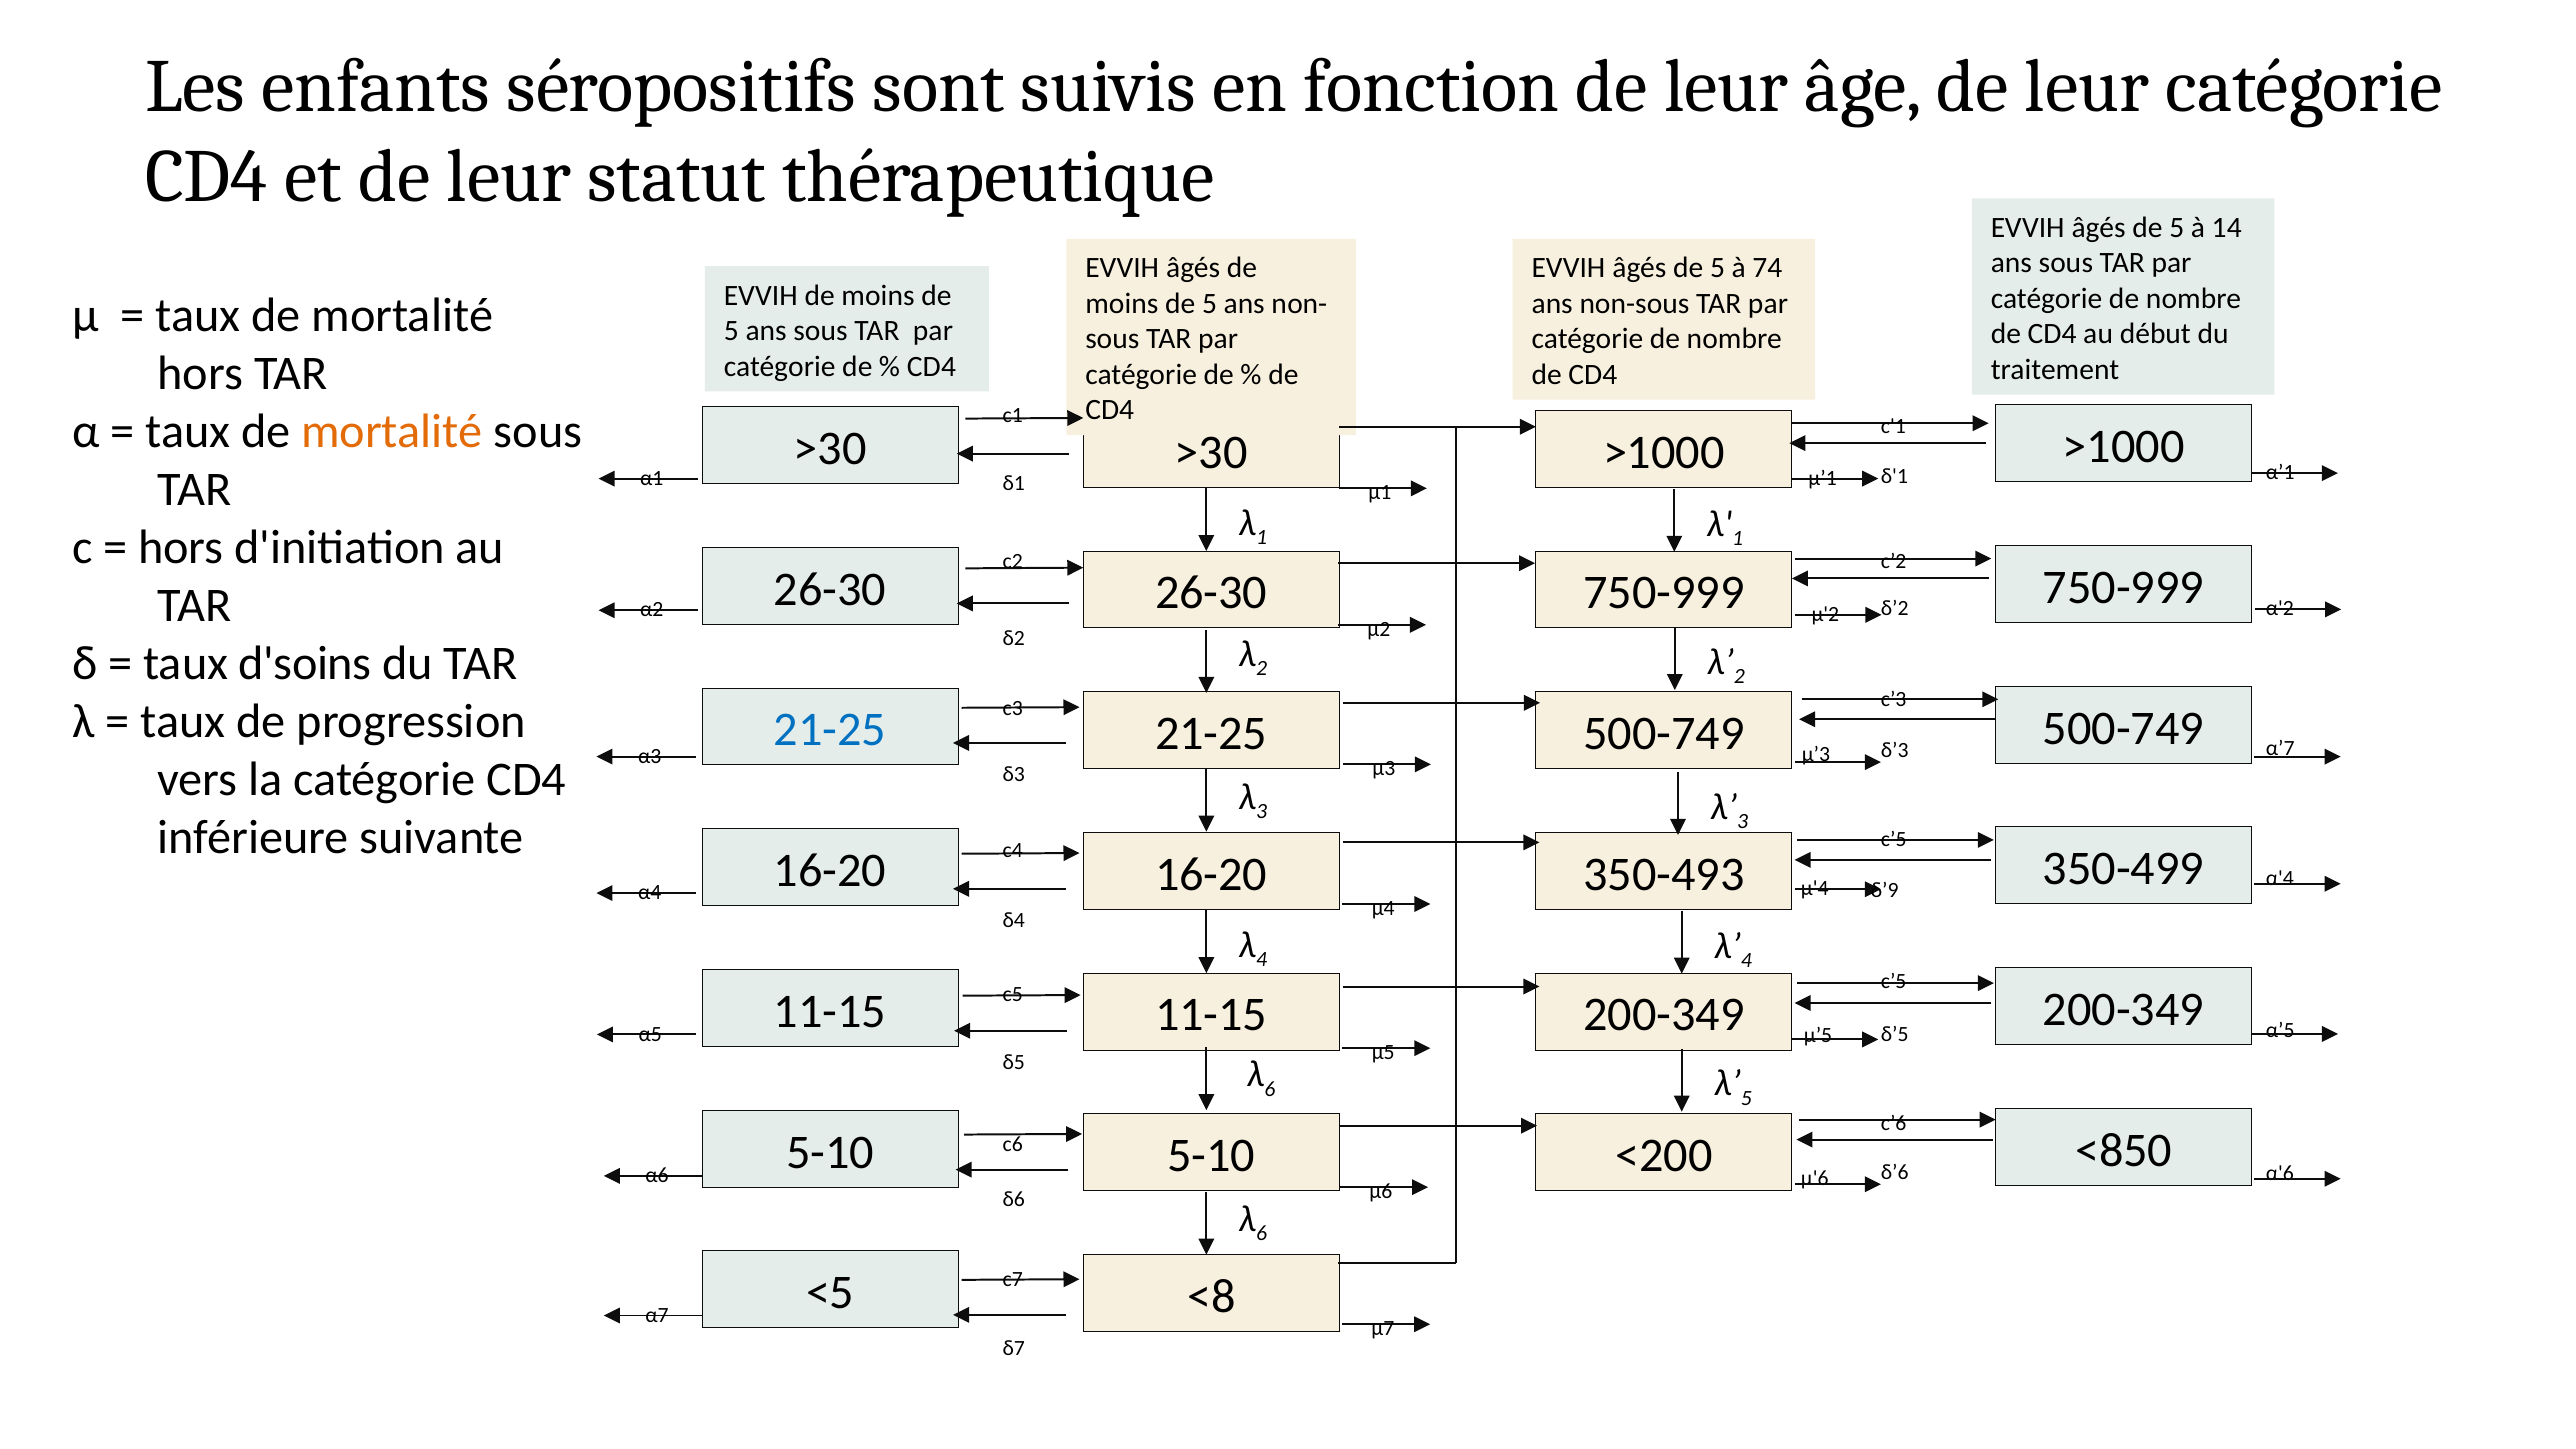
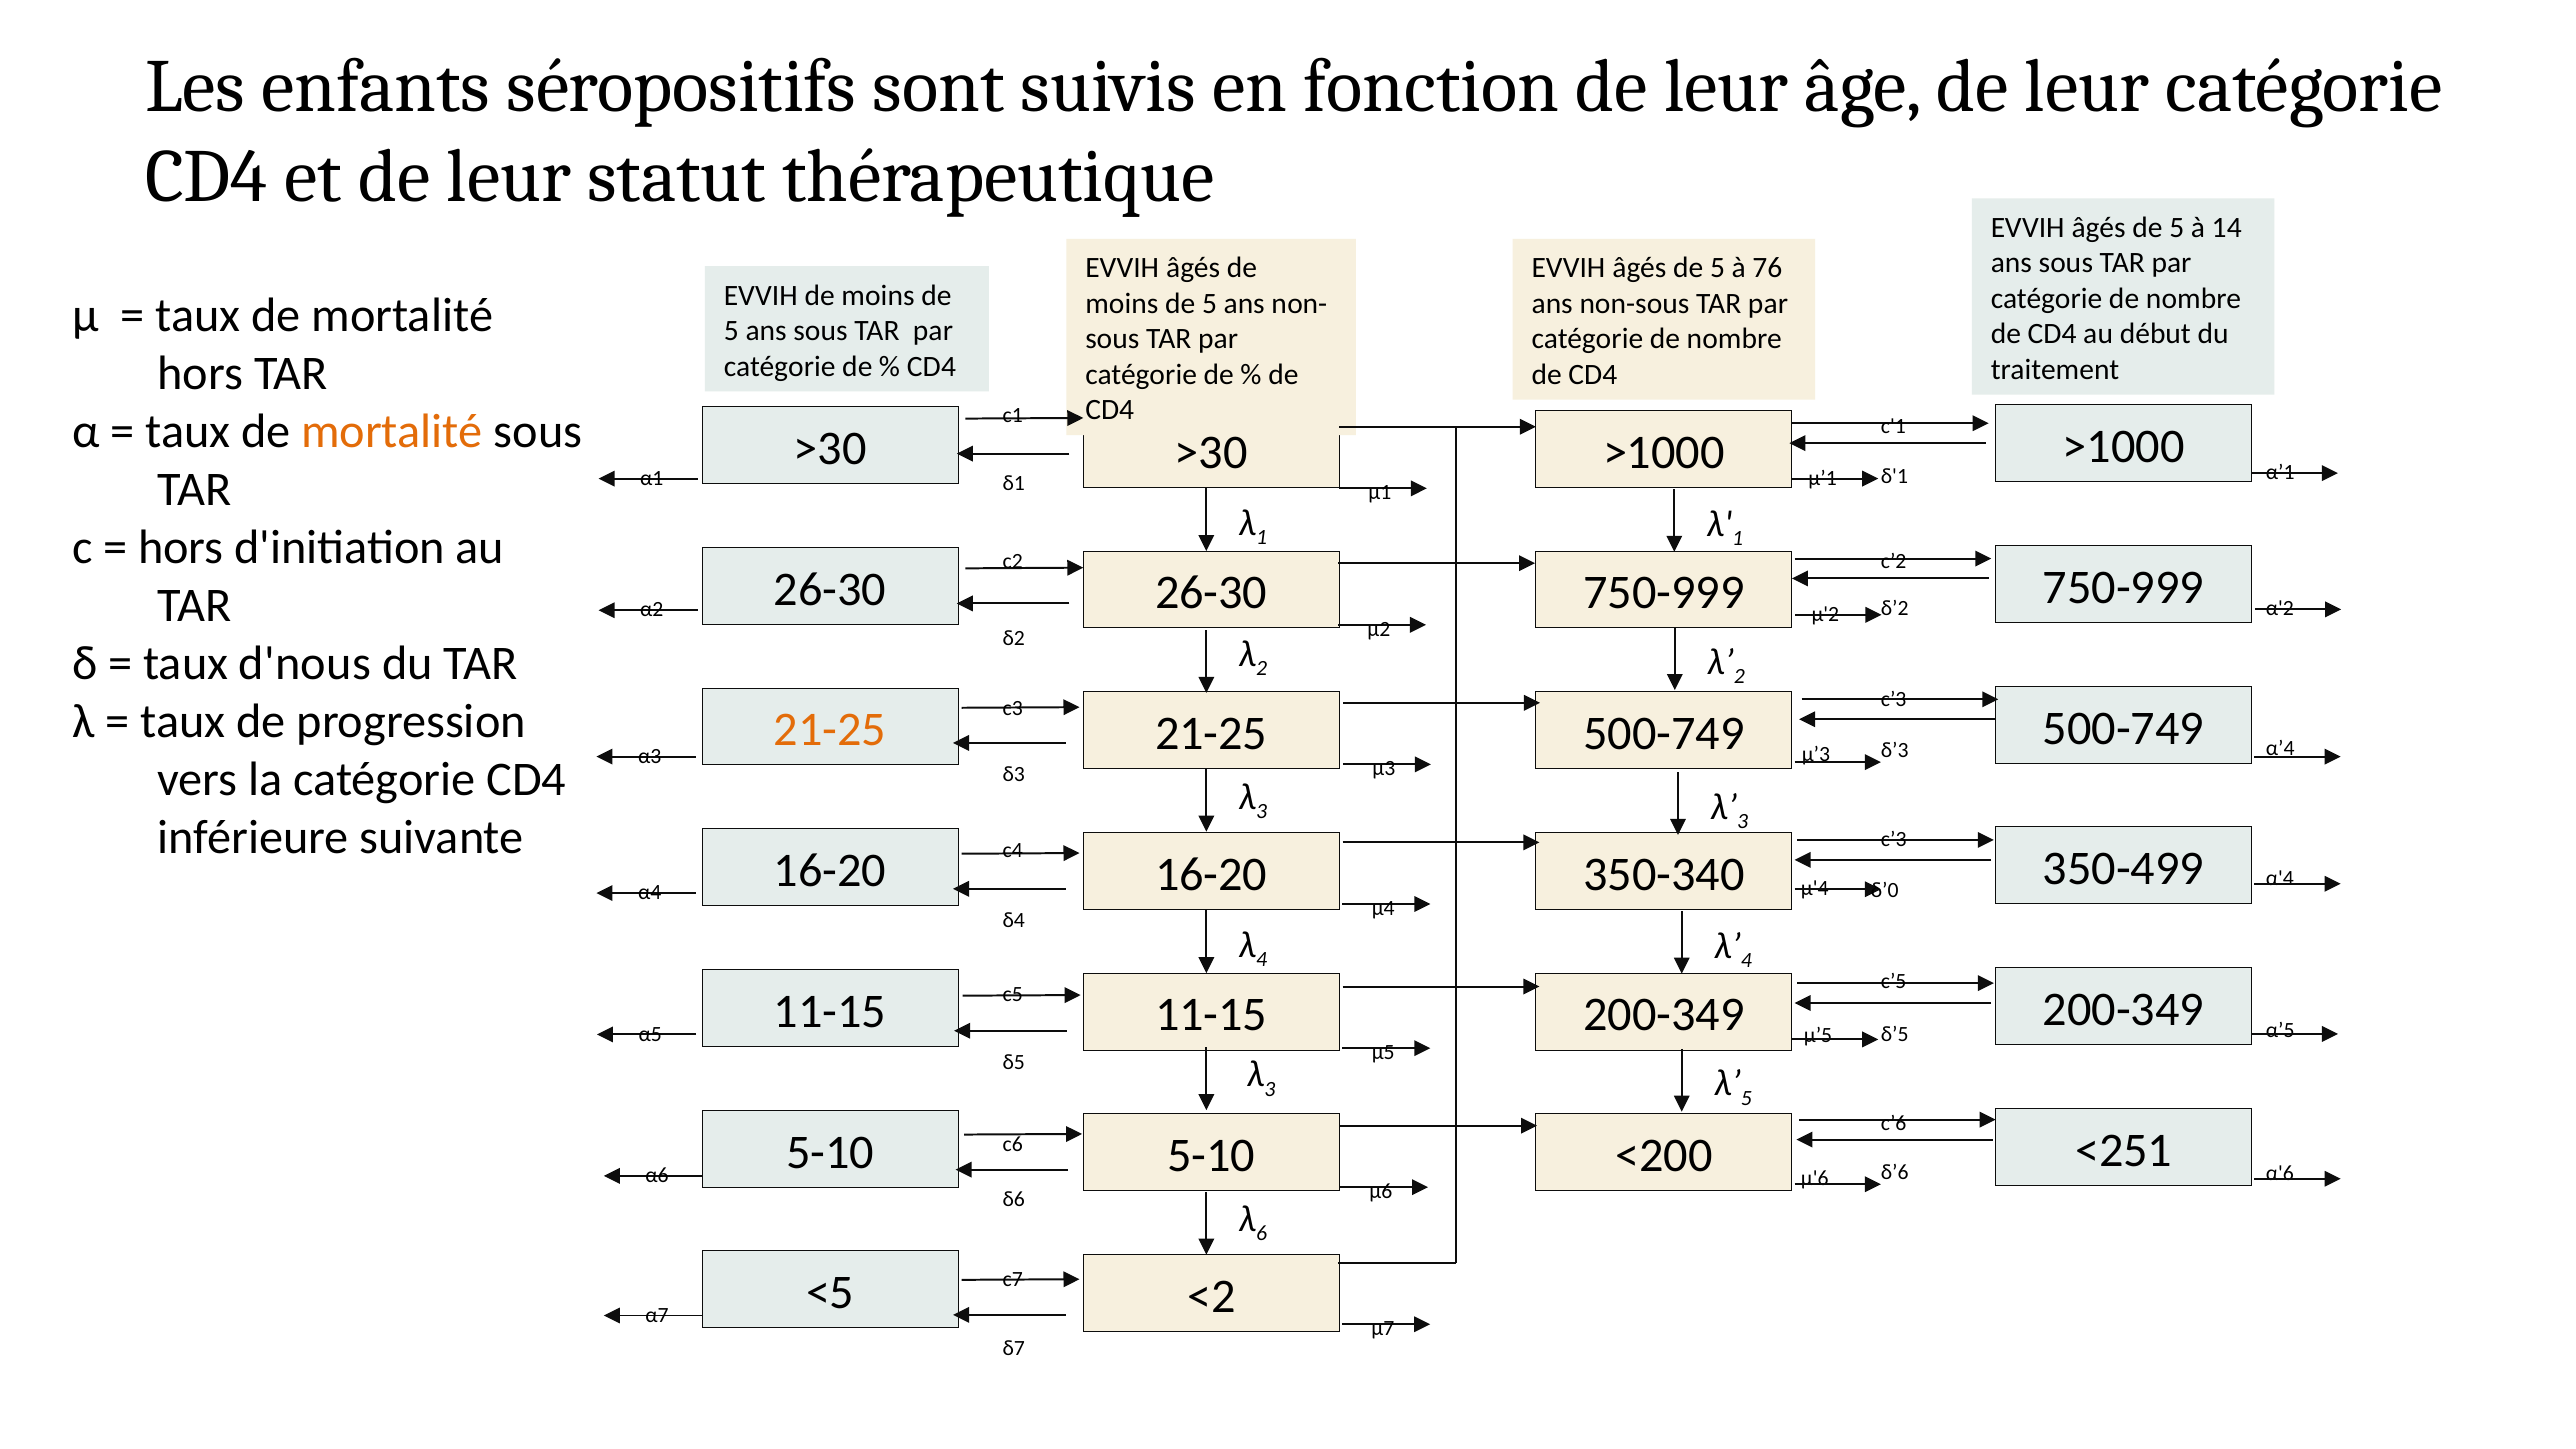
74: 74 -> 76 (1767, 268)
d'soins: d'soins -> d'nous (305, 663)
21-25 colour: blue -> orange (830, 730)
α’7: α’7 -> α’4 (2280, 748)
c’5: c’5 -> c’3 (1894, 839)
350-493: 350-493 -> 350-340 (1664, 874)
δ’9: δ’9 -> δ’0 (1885, 891)
6: 6 -> 3 (1270, 1089)
<850: <850 -> <251 (2124, 1150)
<8: <8 -> <2 (1211, 1296)
